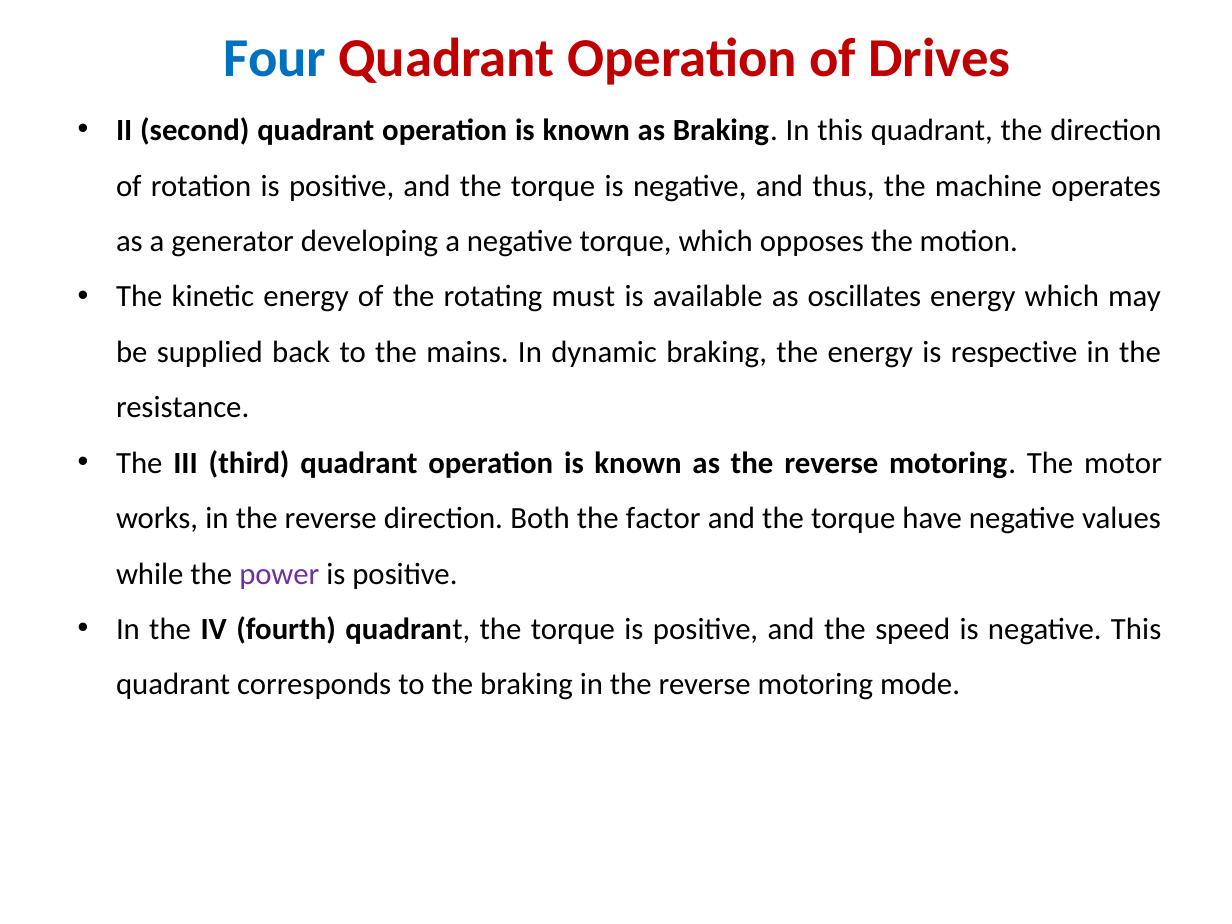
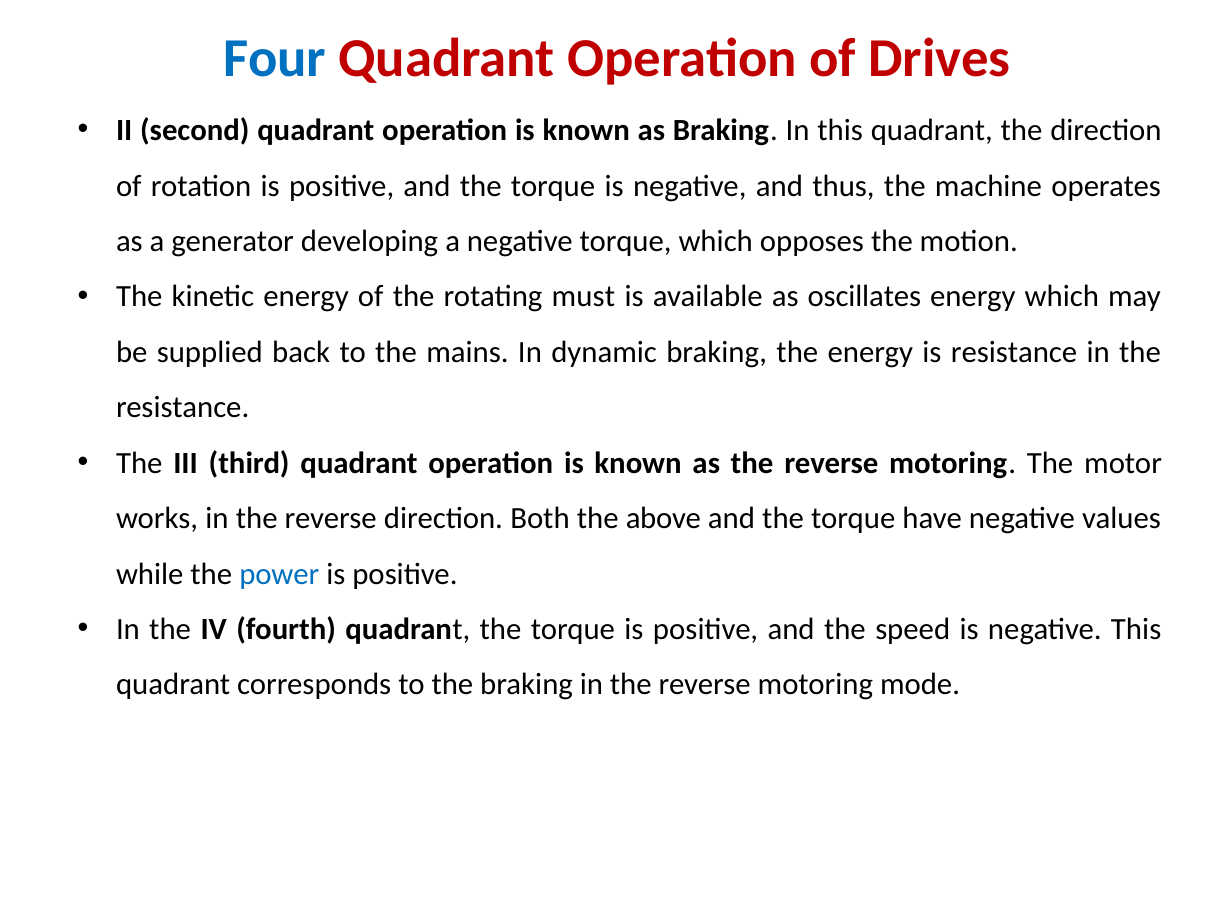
is respective: respective -> resistance (1014, 352)
factor: factor -> above (663, 518)
power colour: purple -> blue (279, 574)
